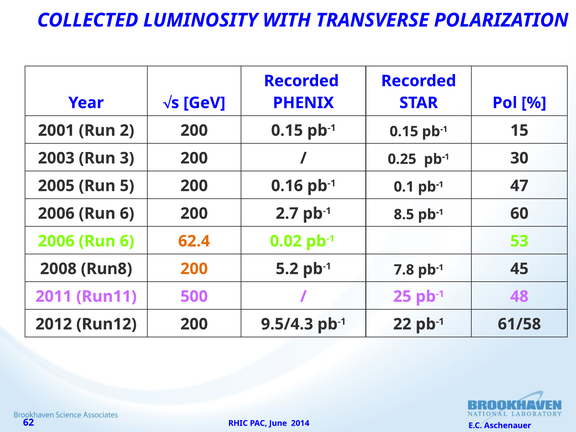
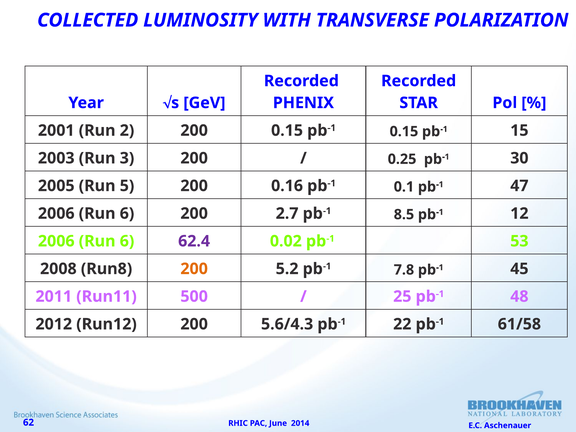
60: 60 -> 12 (519, 213)
62.4 colour: orange -> purple (194, 241)
9.5/4.3: 9.5/4.3 -> 5.6/4.3 (287, 324)
